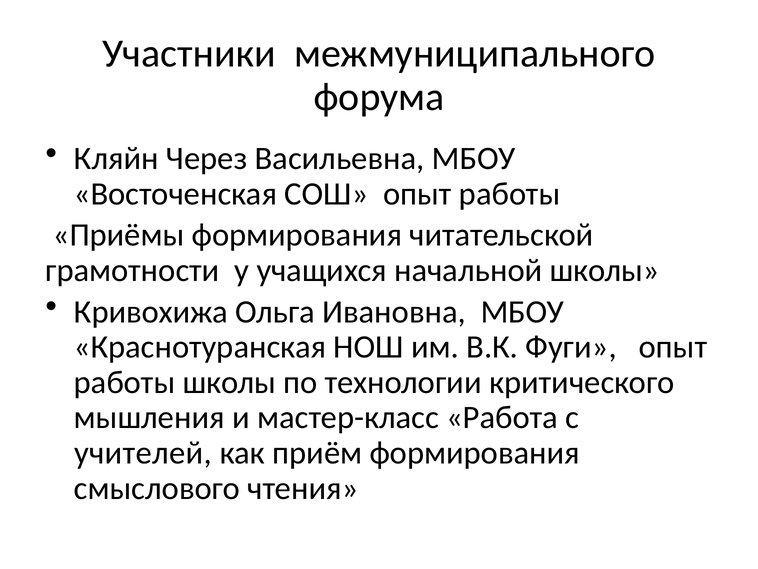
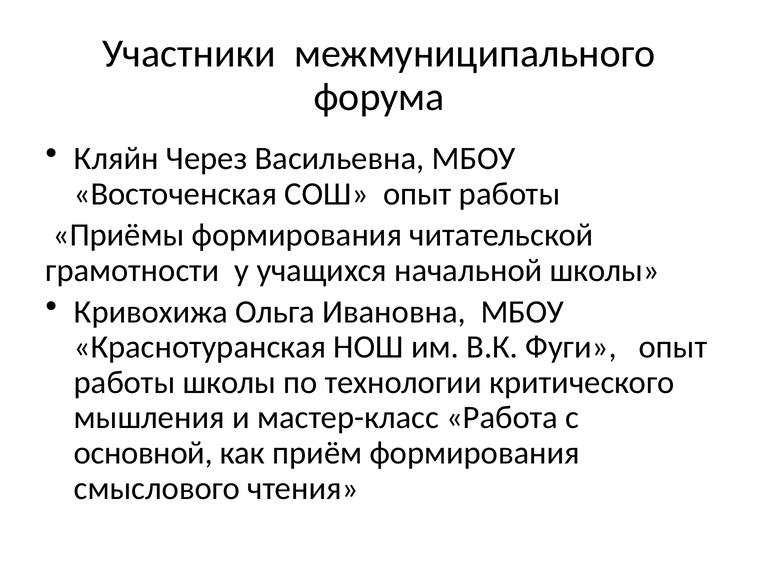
учителей: учителей -> основной (143, 453)
